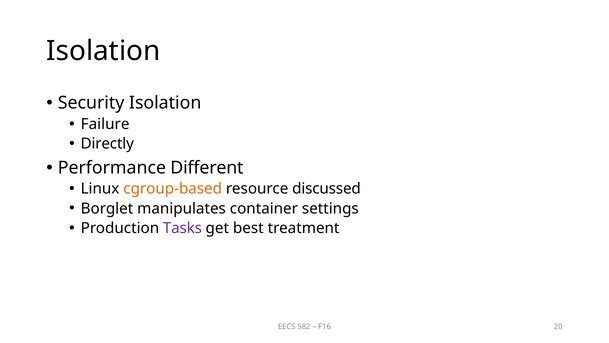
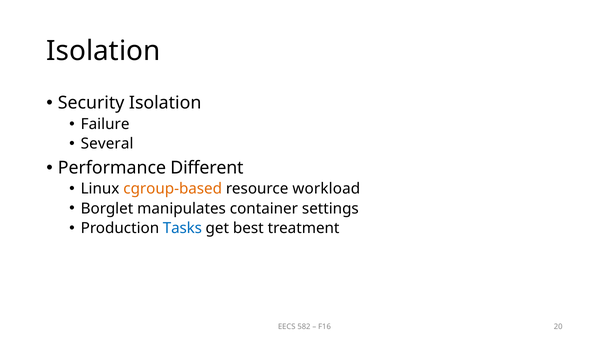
Directly: Directly -> Several (107, 144)
discussed: discussed -> workload (326, 189)
Tasks colour: purple -> blue (182, 228)
